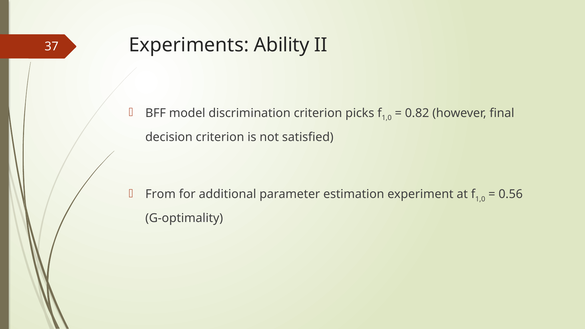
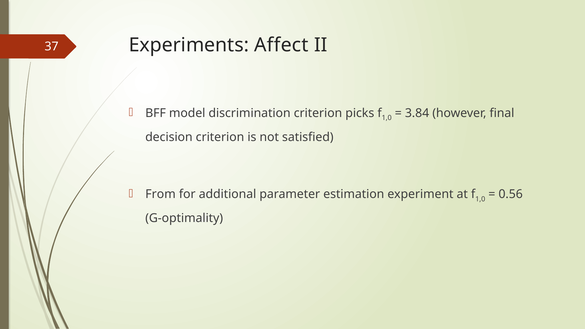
Ability: Ability -> Affect (281, 45)
0.82: 0.82 -> 3.84 (417, 113)
